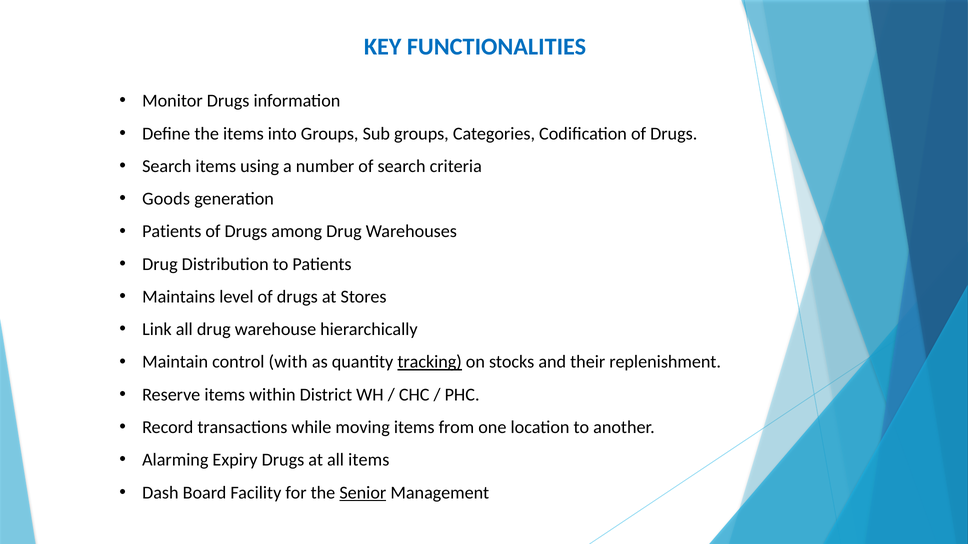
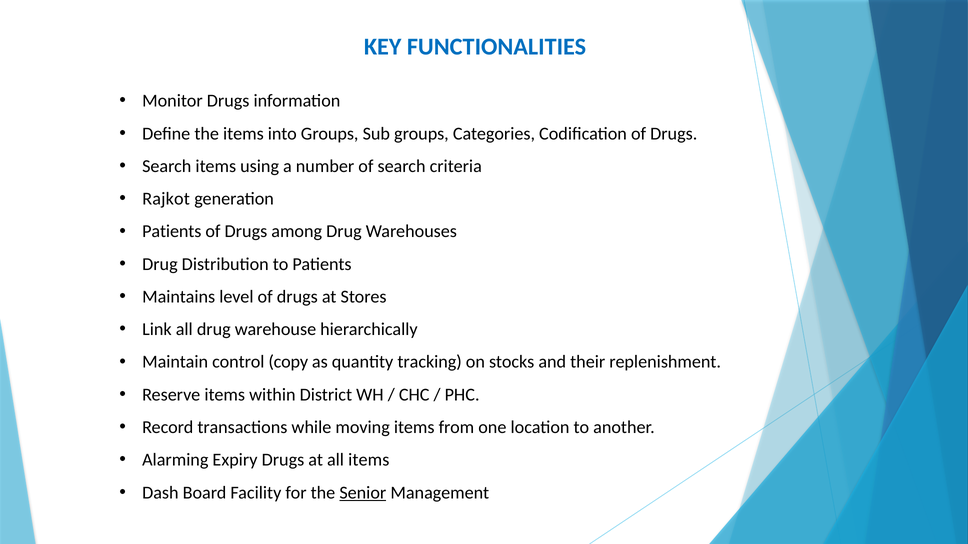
Goods: Goods -> Rajkot (166, 199)
with: with -> copy (288, 362)
tracking underline: present -> none (430, 362)
